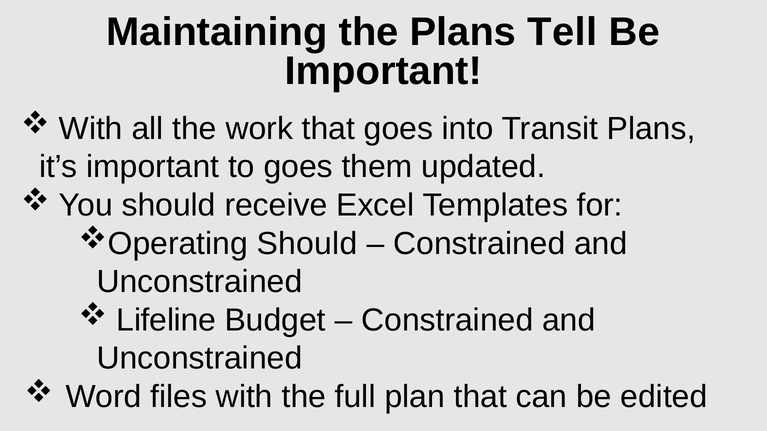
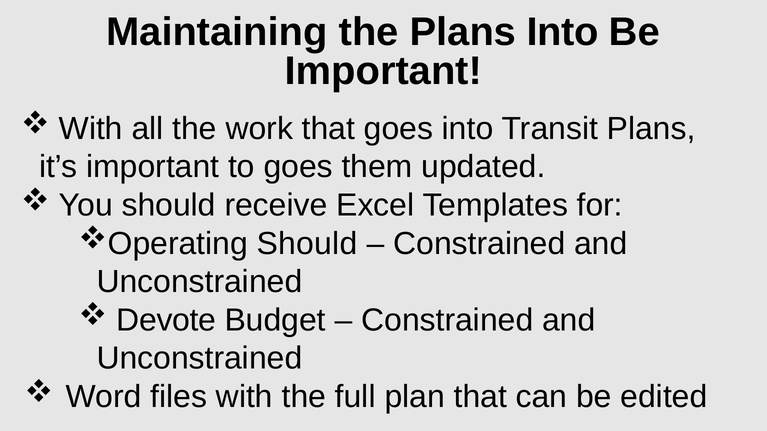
Plans Tell: Tell -> Into (563, 32)
Lifeline: Lifeline -> Devote (166, 320)
